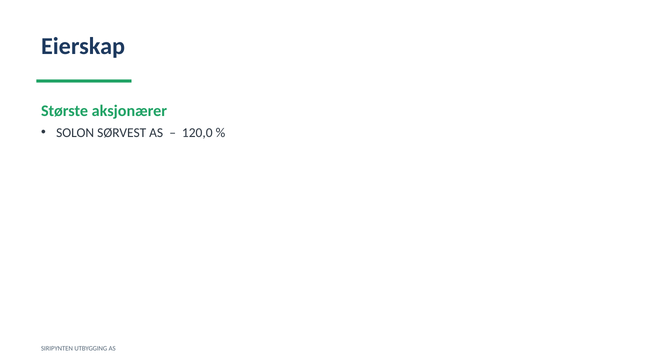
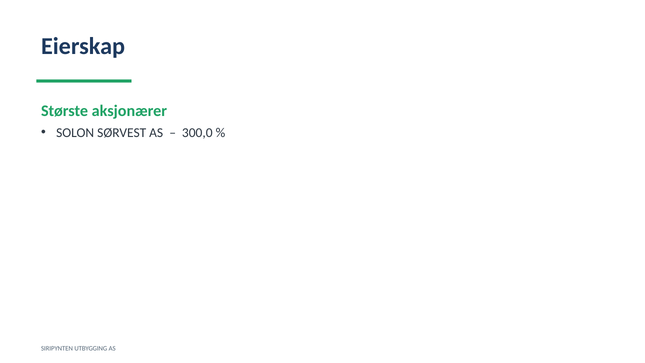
120,0: 120,0 -> 300,0 (197, 133)
